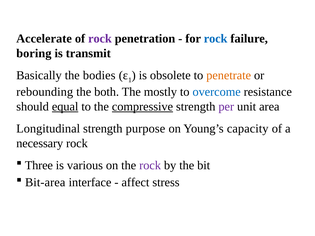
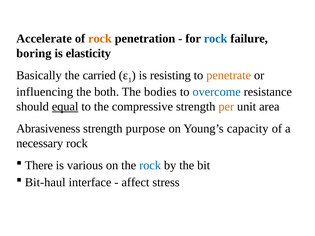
rock colour: purple -> orange (100, 39)
transmit: transmit -> elasticity (88, 53)
bodies: bodies -> carried (99, 75)
obsolete: obsolete -> resisting (170, 75)
rebounding: rebounding -> influencing (45, 92)
mostly: mostly -> bodies (160, 92)
compressive underline: present -> none (142, 107)
per colour: purple -> orange (226, 107)
Longitudinal: Longitudinal -> Abrasiveness (48, 129)
Three: Three -> There (39, 165)
rock colour: purple -> blue (150, 165)
Bit-area: Bit-area -> Bit-haul (45, 183)
